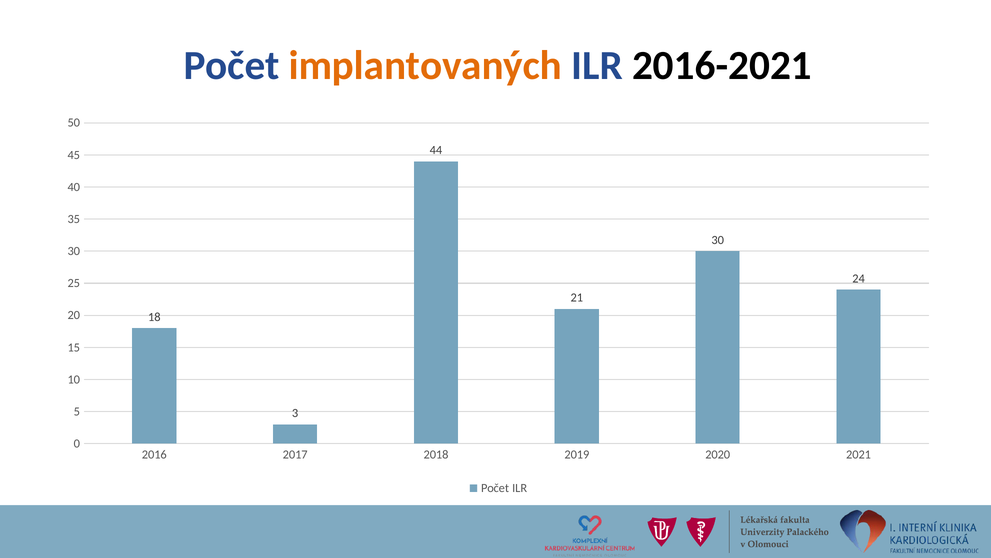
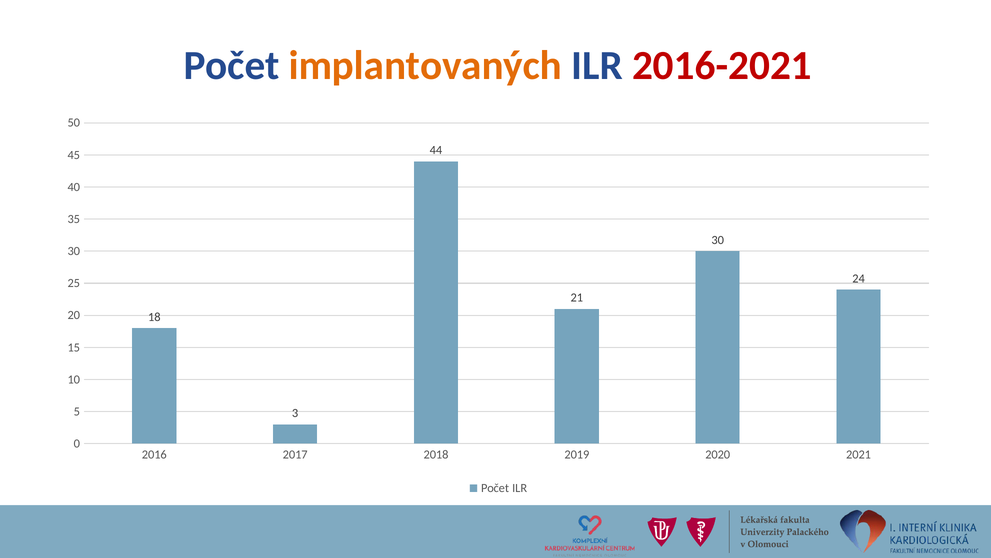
2016-2021 colour: black -> red (722, 66)
